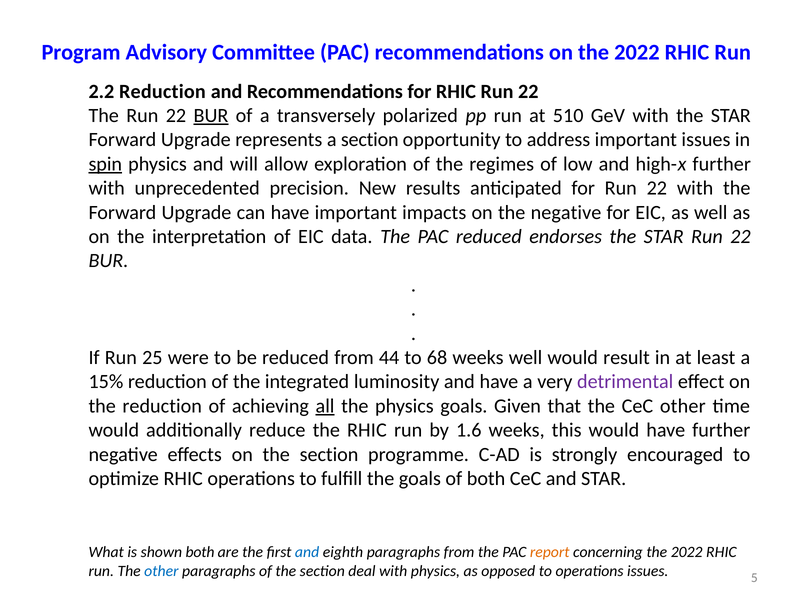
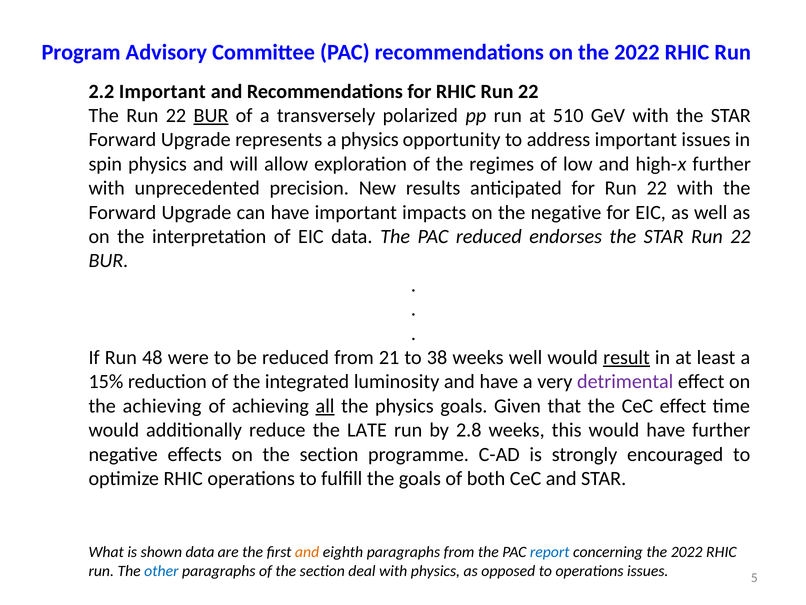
2.2 Reduction: Reduction -> Important (162, 91)
a section: section -> physics (370, 140)
spin underline: present -> none (105, 164)
25: 25 -> 48 (152, 357)
44: 44 -> 21 (389, 357)
68: 68 -> 38 (437, 357)
result underline: none -> present (626, 357)
the reduction: reduction -> achieving (162, 406)
CeC other: other -> effect (683, 406)
the RHIC: RHIC -> LATE (367, 430)
1.6: 1.6 -> 2.8 (469, 430)
shown both: both -> data (200, 552)
and colour: blue -> orange (307, 552)
report colour: orange -> blue (550, 552)
